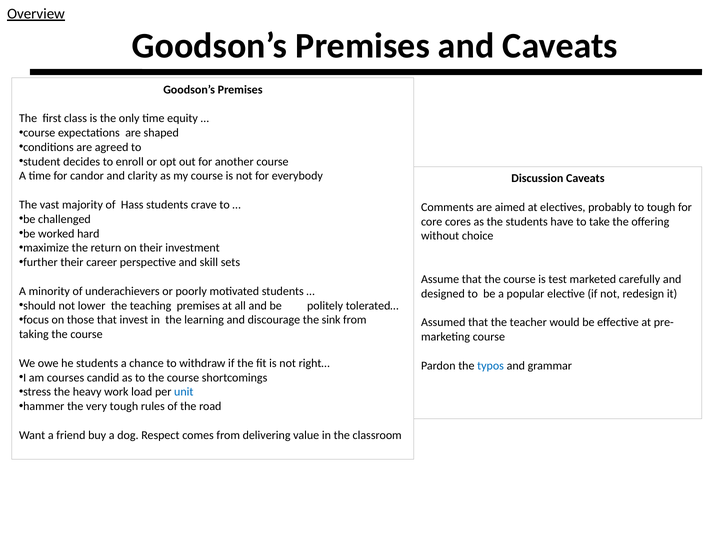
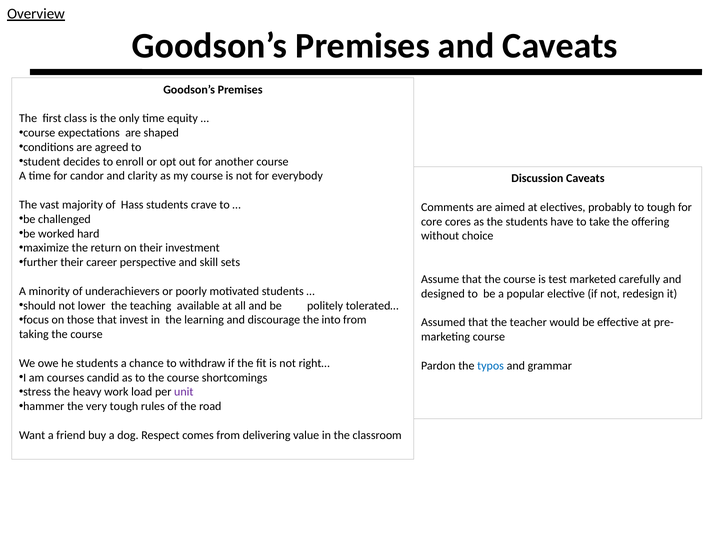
teaching premises: premises -> available (198, 306)
sink: sink -> into (331, 320)
unit colour: blue -> purple (184, 392)
